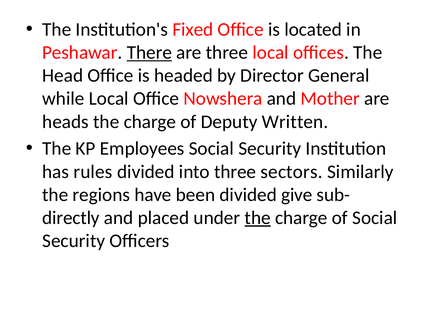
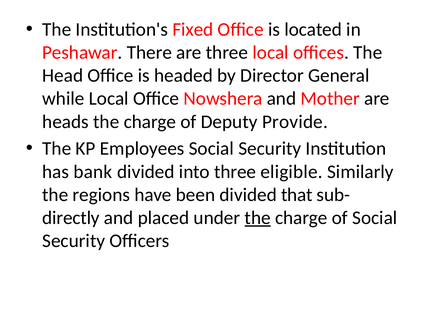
There underline: present -> none (149, 53)
Written: Written -> Provide (295, 122)
rules: rules -> bank (93, 172)
sectors: sectors -> eligible (292, 172)
give: give -> that (297, 195)
